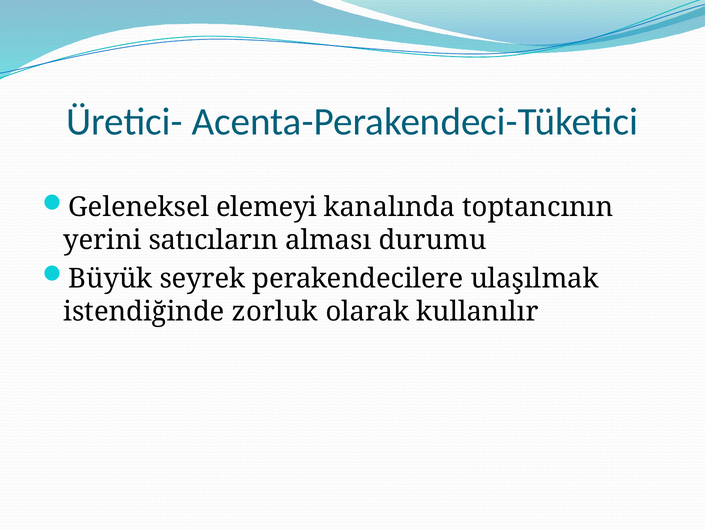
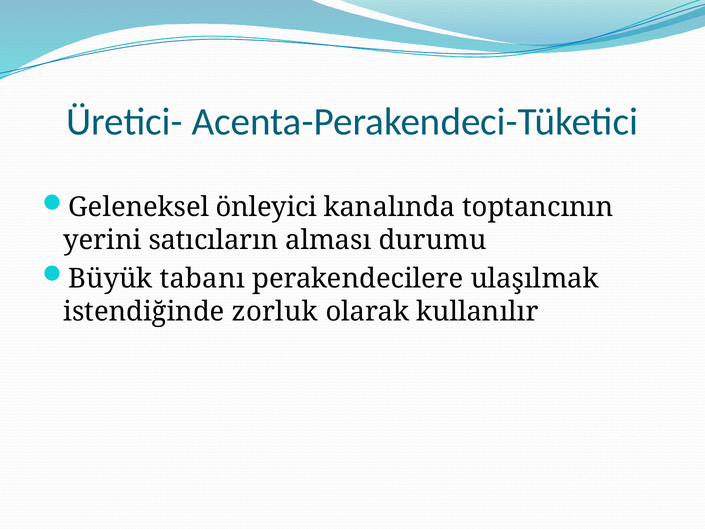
elemeyi: elemeyi -> önleyici (267, 207)
seyrek: seyrek -> tabanı (202, 278)
